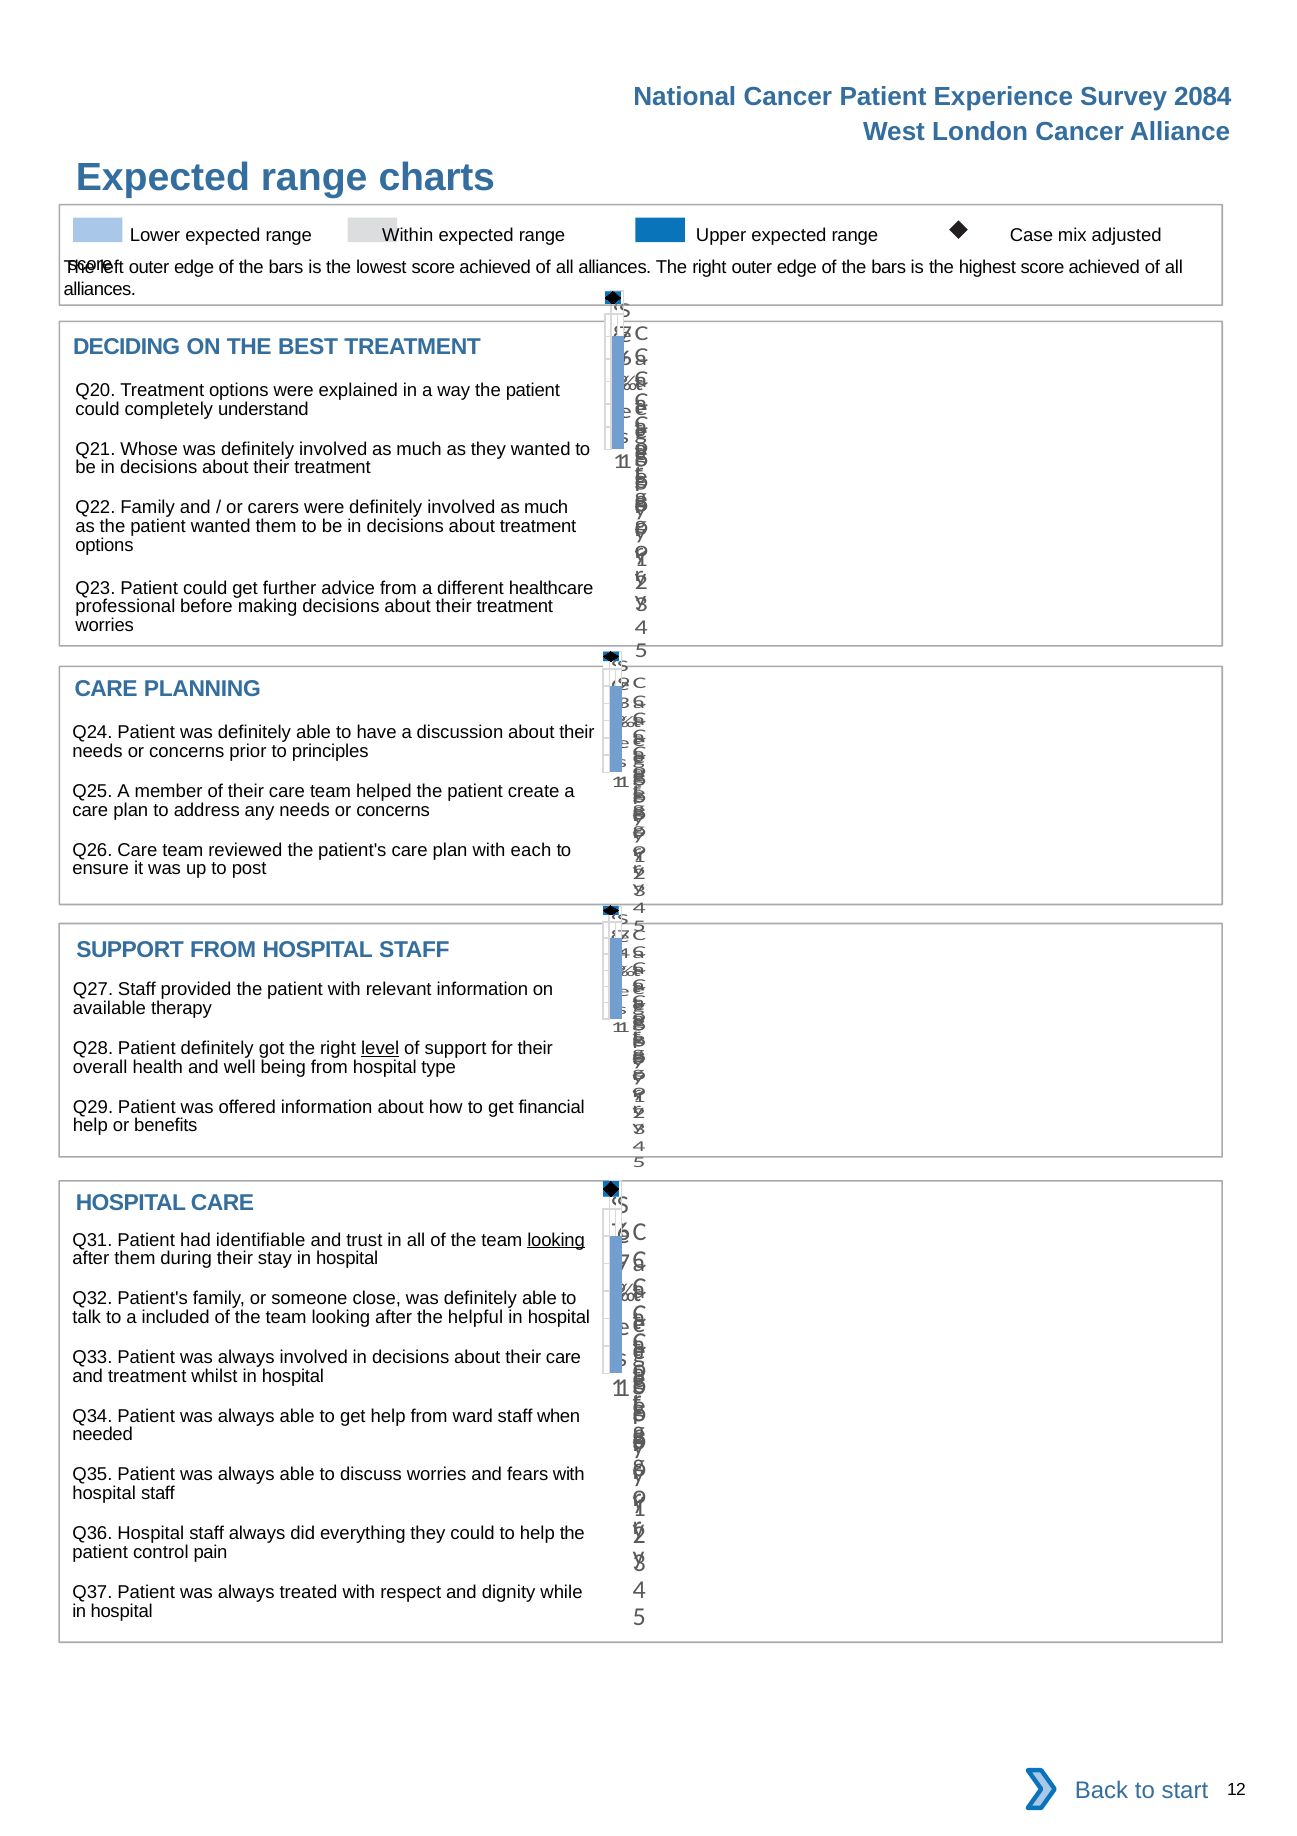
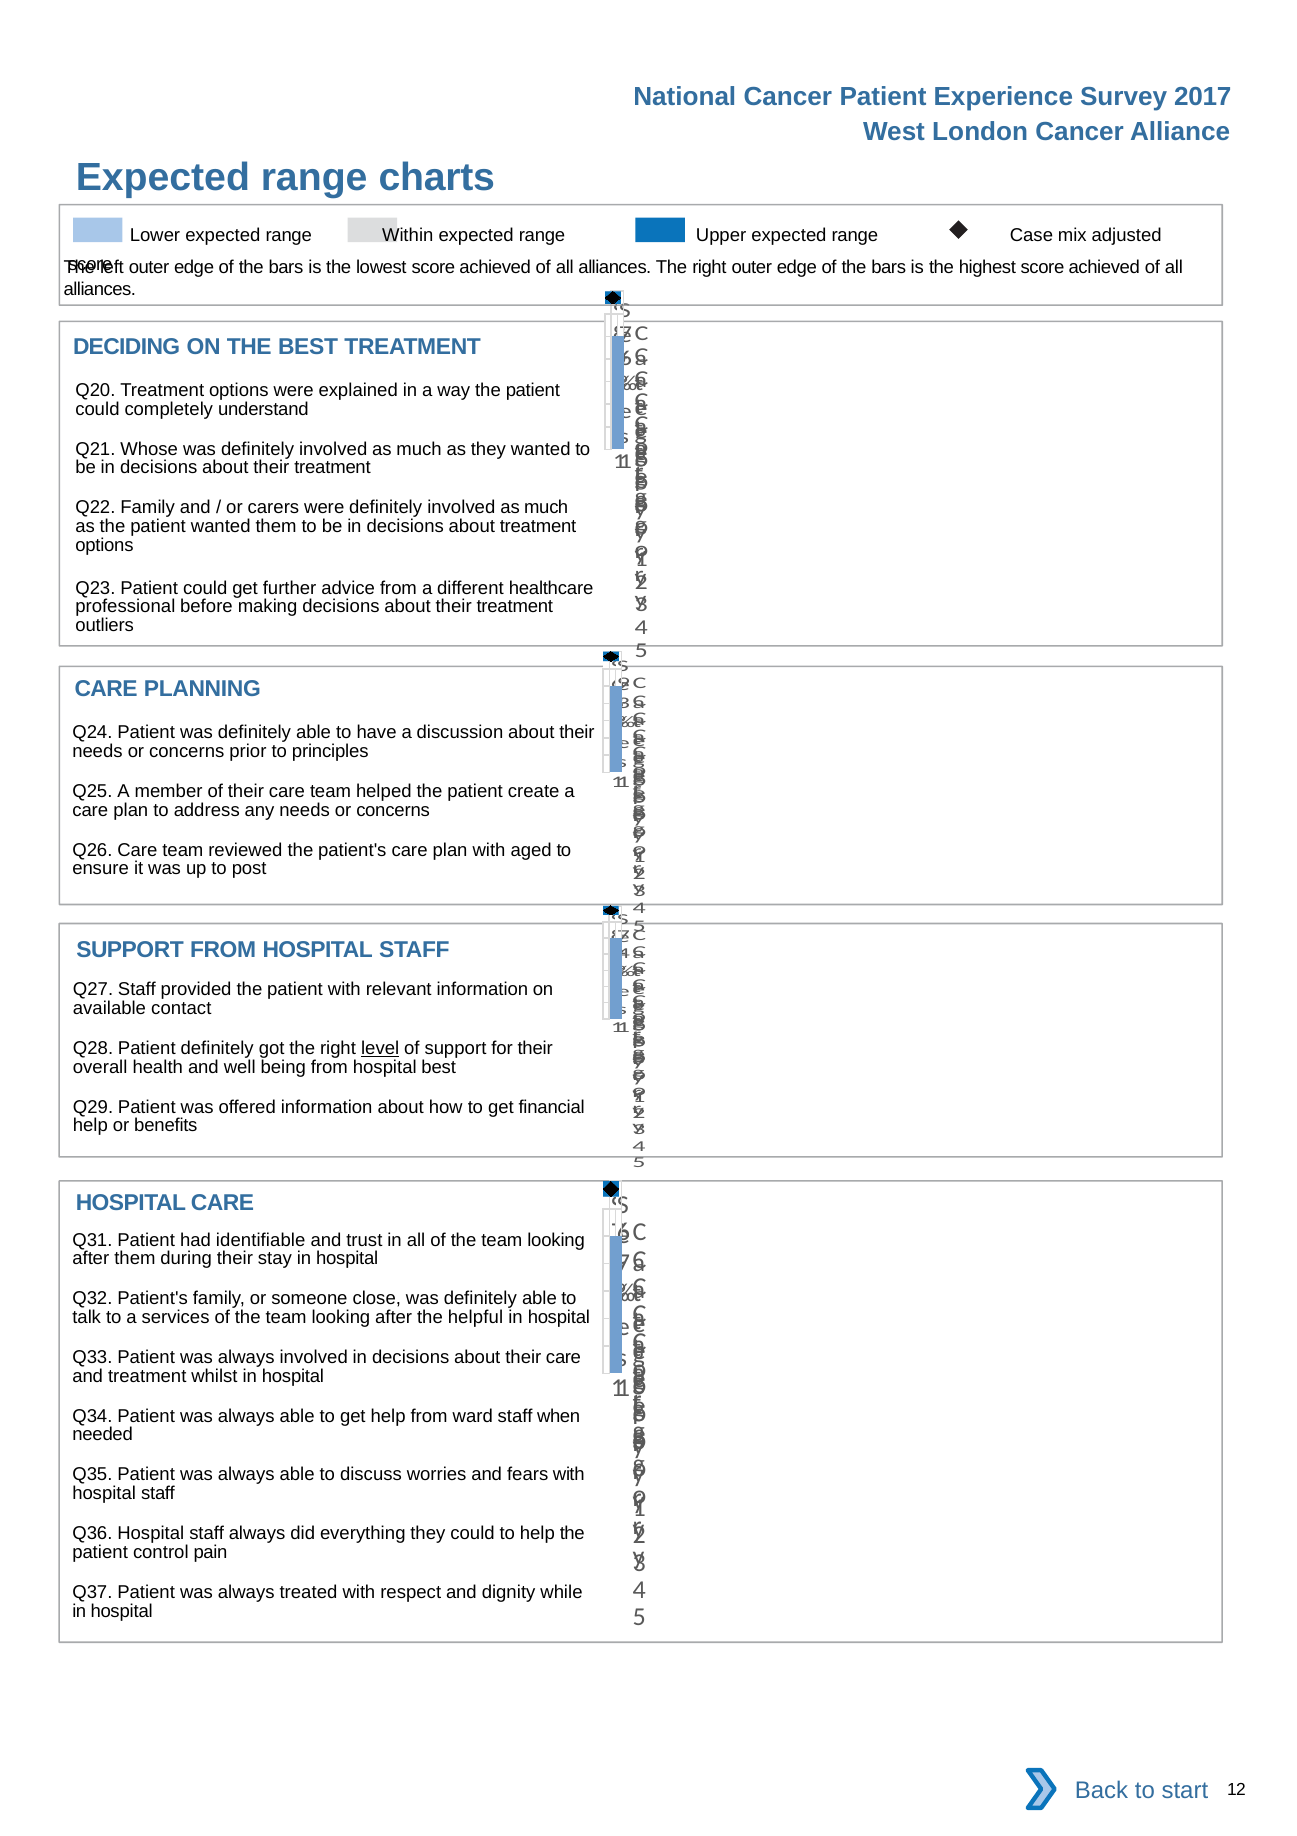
2084: 2084 -> 2017 (1203, 97)
worries: worries -> outliers (105, 625)
each: each -> aged (531, 850)
therapy: therapy -> contact (181, 1008)
hospital type: type -> best (439, 1067)
looking underline: present -> none (556, 1240)
included: included -> services (176, 1317)
